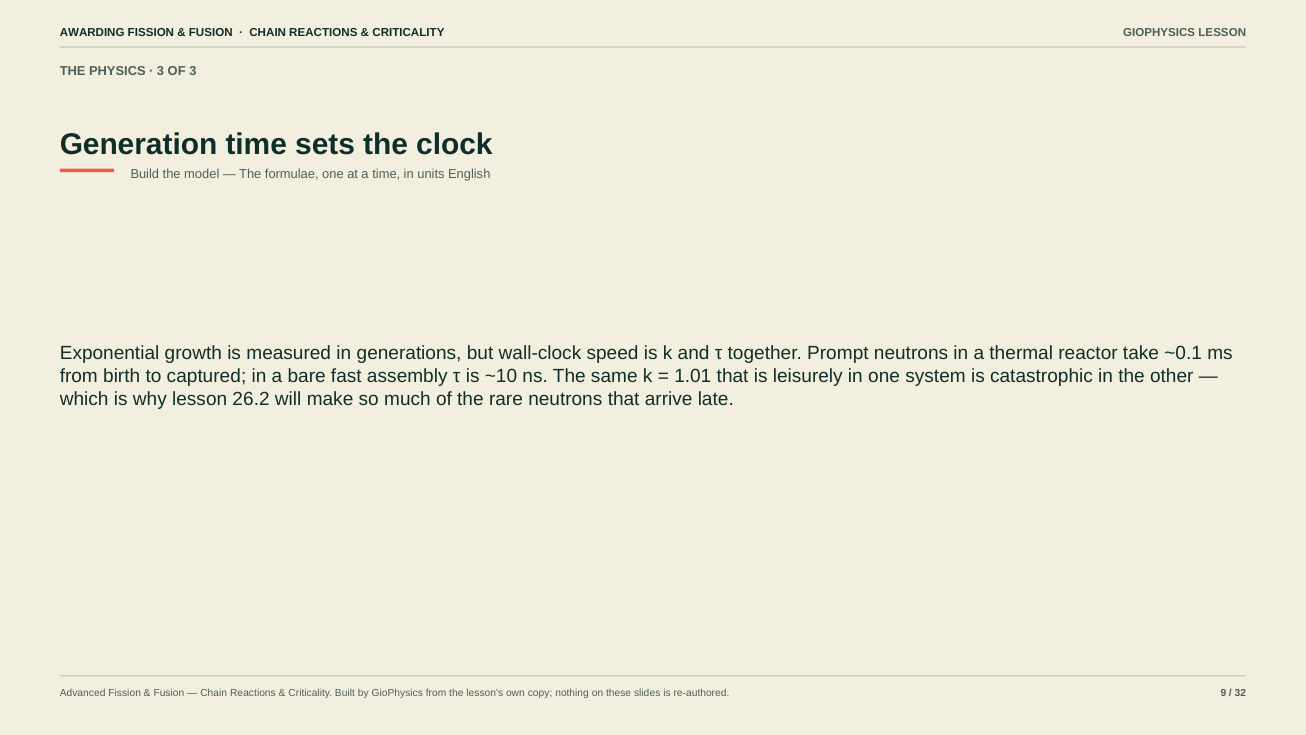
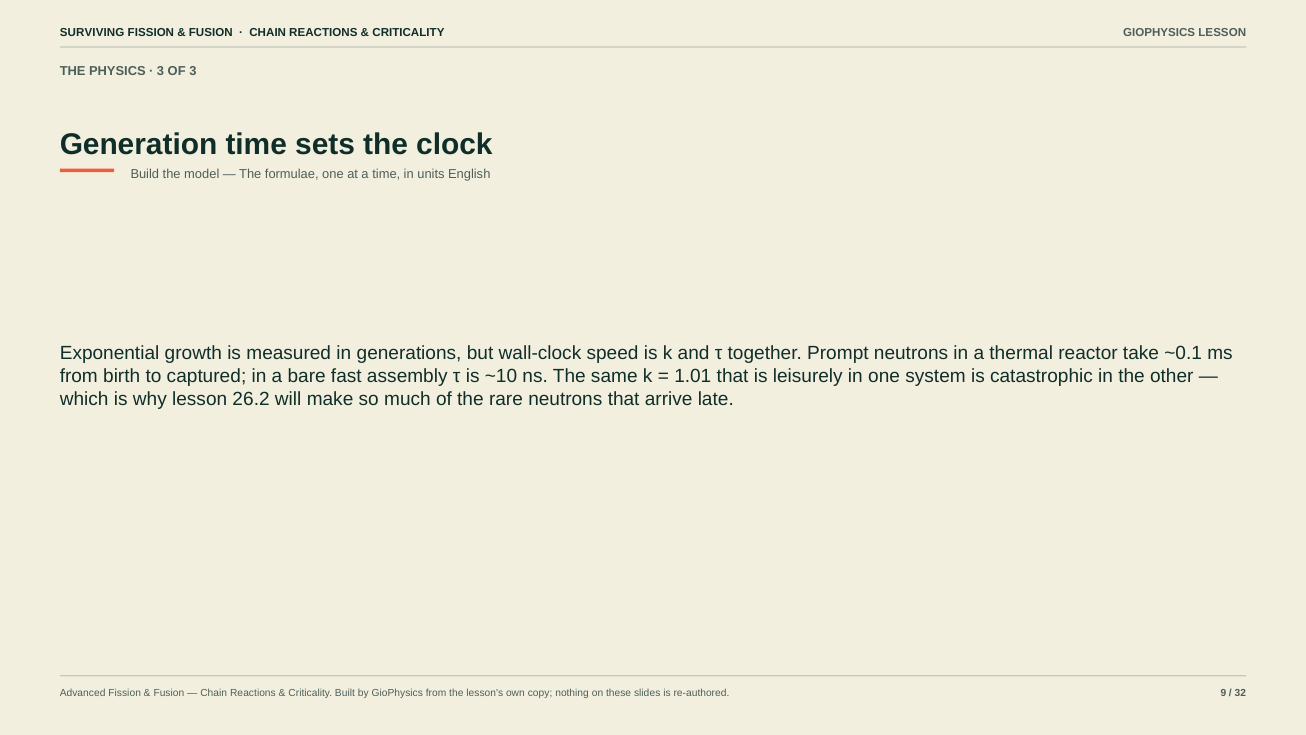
AWARDING: AWARDING -> SURVIVING (92, 32)
